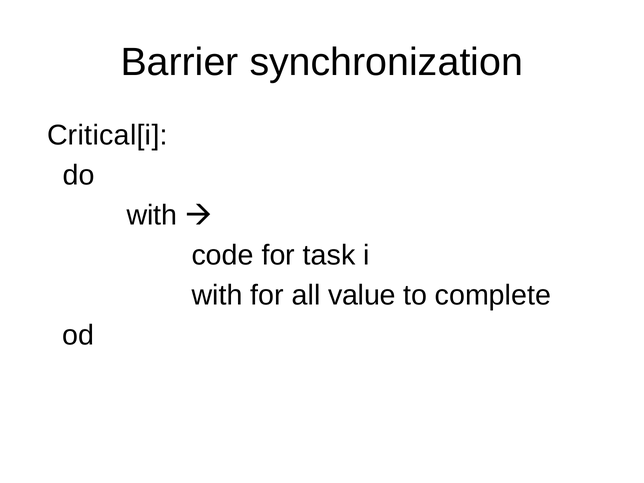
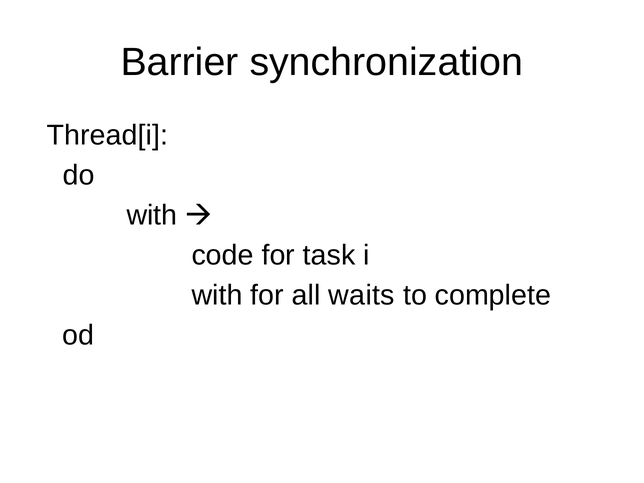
Critical[i: Critical[i -> Thread[i (107, 135)
value: value -> waits (362, 295)
